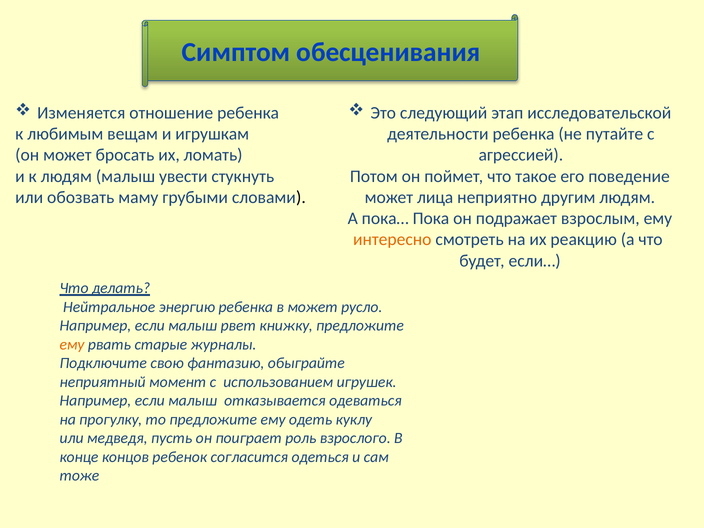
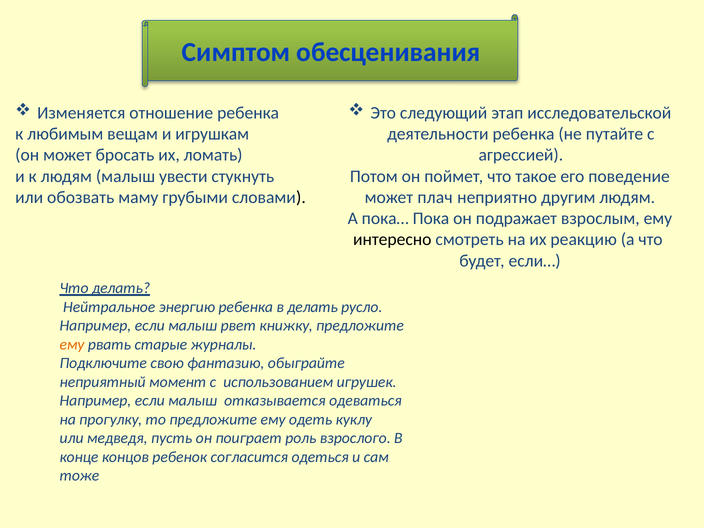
лица: лица -> плач (435, 197)
интересно colour: orange -> black (392, 240)
в может: может -> делать (313, 307)
